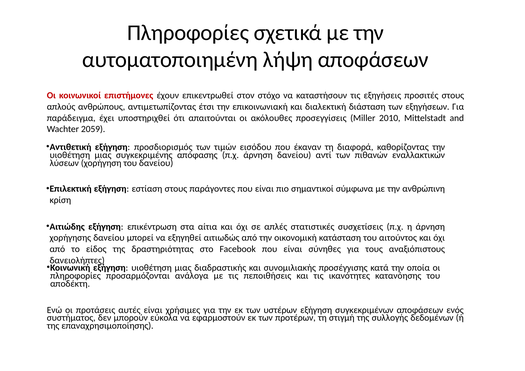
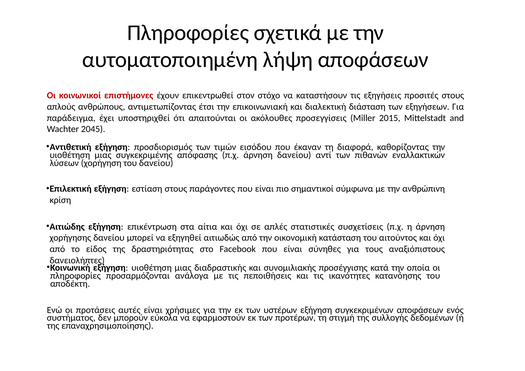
2010: 2010 -> 2015 (390, 118)
2059: 2059 -> 2045 (93, 129)
